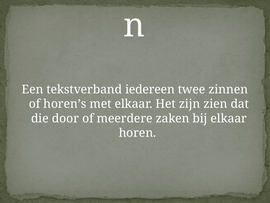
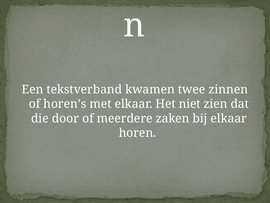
iedereen: iedereen -> kwamen (150, 89)
zijn: zijn -> niet (190, 104)
